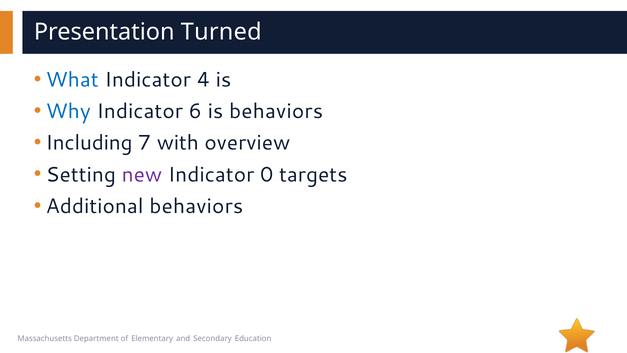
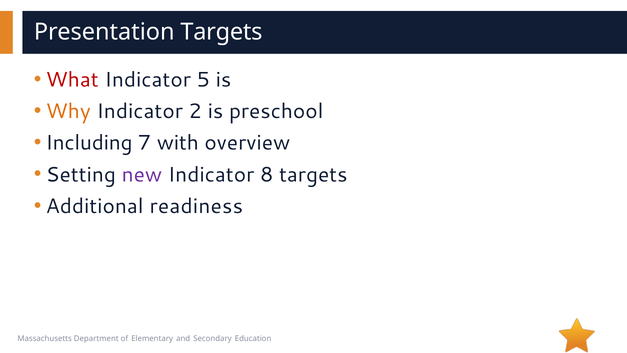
Presentation Turned: Turned -> Targets (221, 32)
What colour: blue -> red (72, 80)
4: 4 -> 5 (203, 80)
Why colour: blue -> orange (68, 111)
6: 6 -> 2 (195, 111)
is behaviors: behaviors -> preschool (276, 111)
0: 0 -> 8 (267, 174)
Additional behaviors: behaviors -> readiness (196, 206)
